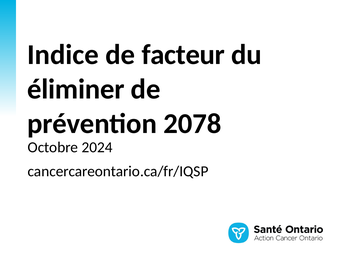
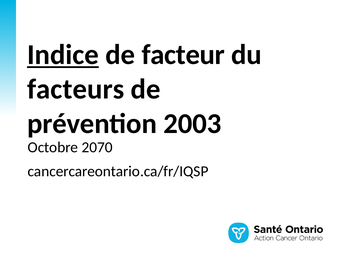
Indice underline: none -> present (63, 55)
éliminer: éliminer -> facteurs (76, 89)
2078: 2078 -> 2003 (192, 124)
2024: 2024 -> 2070 (97, 147)
